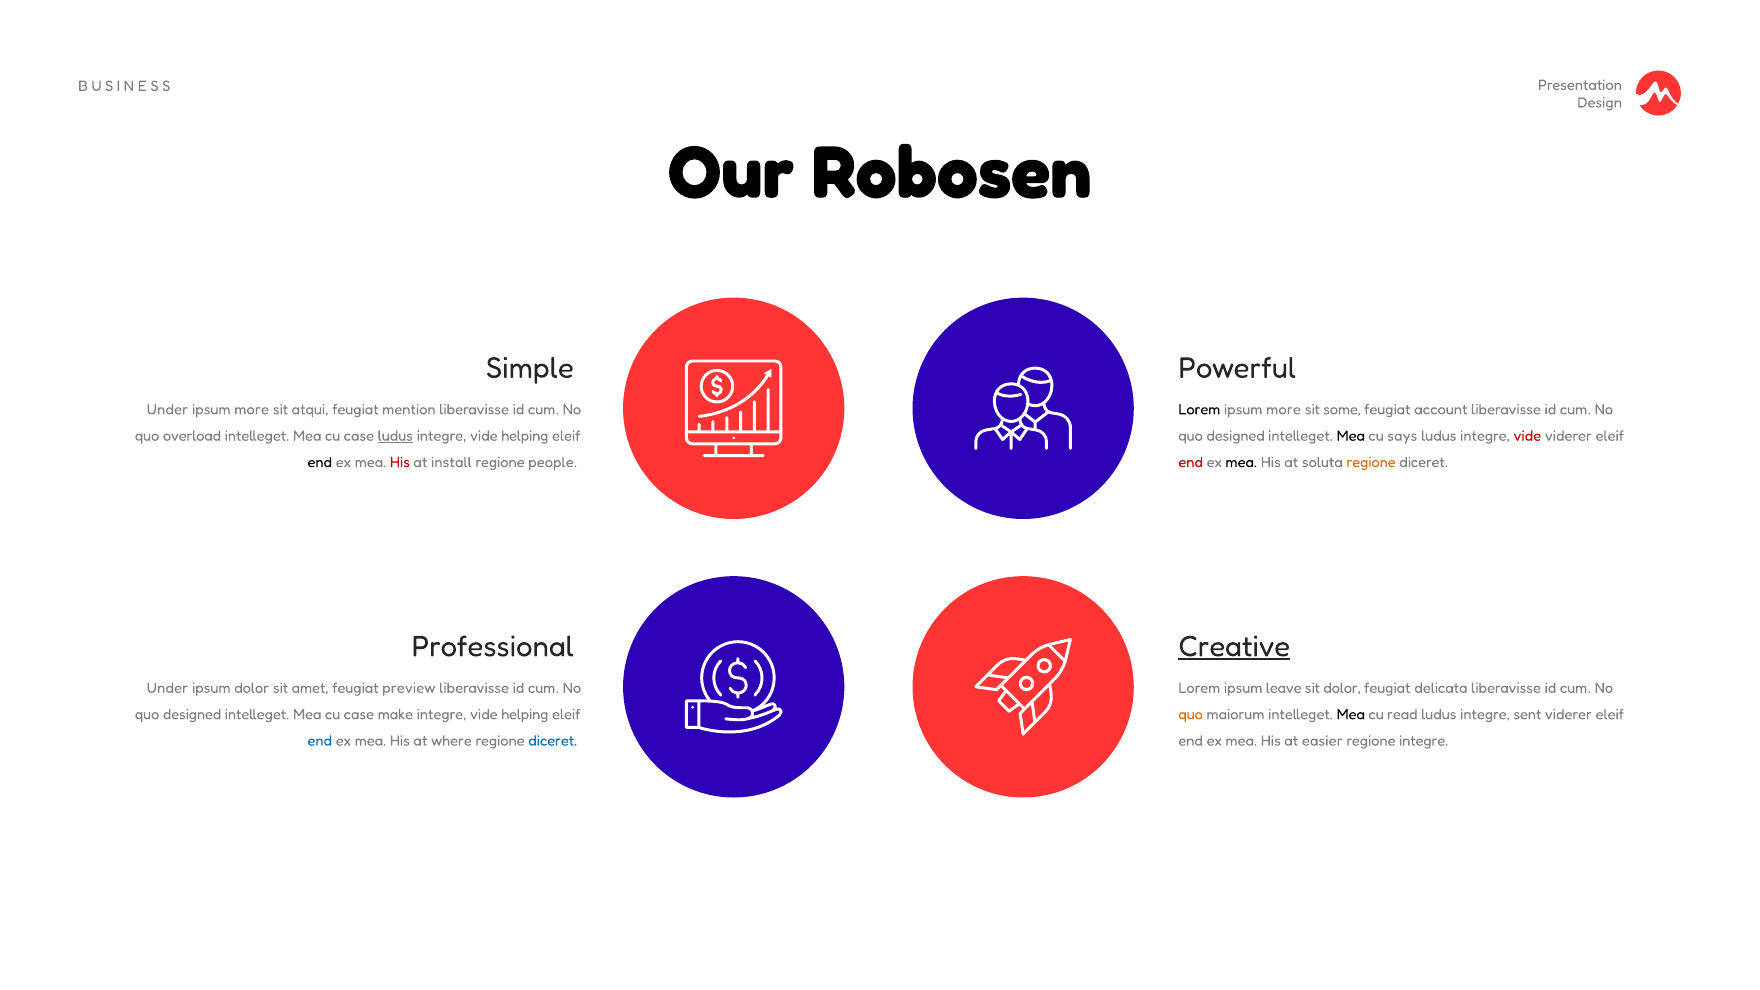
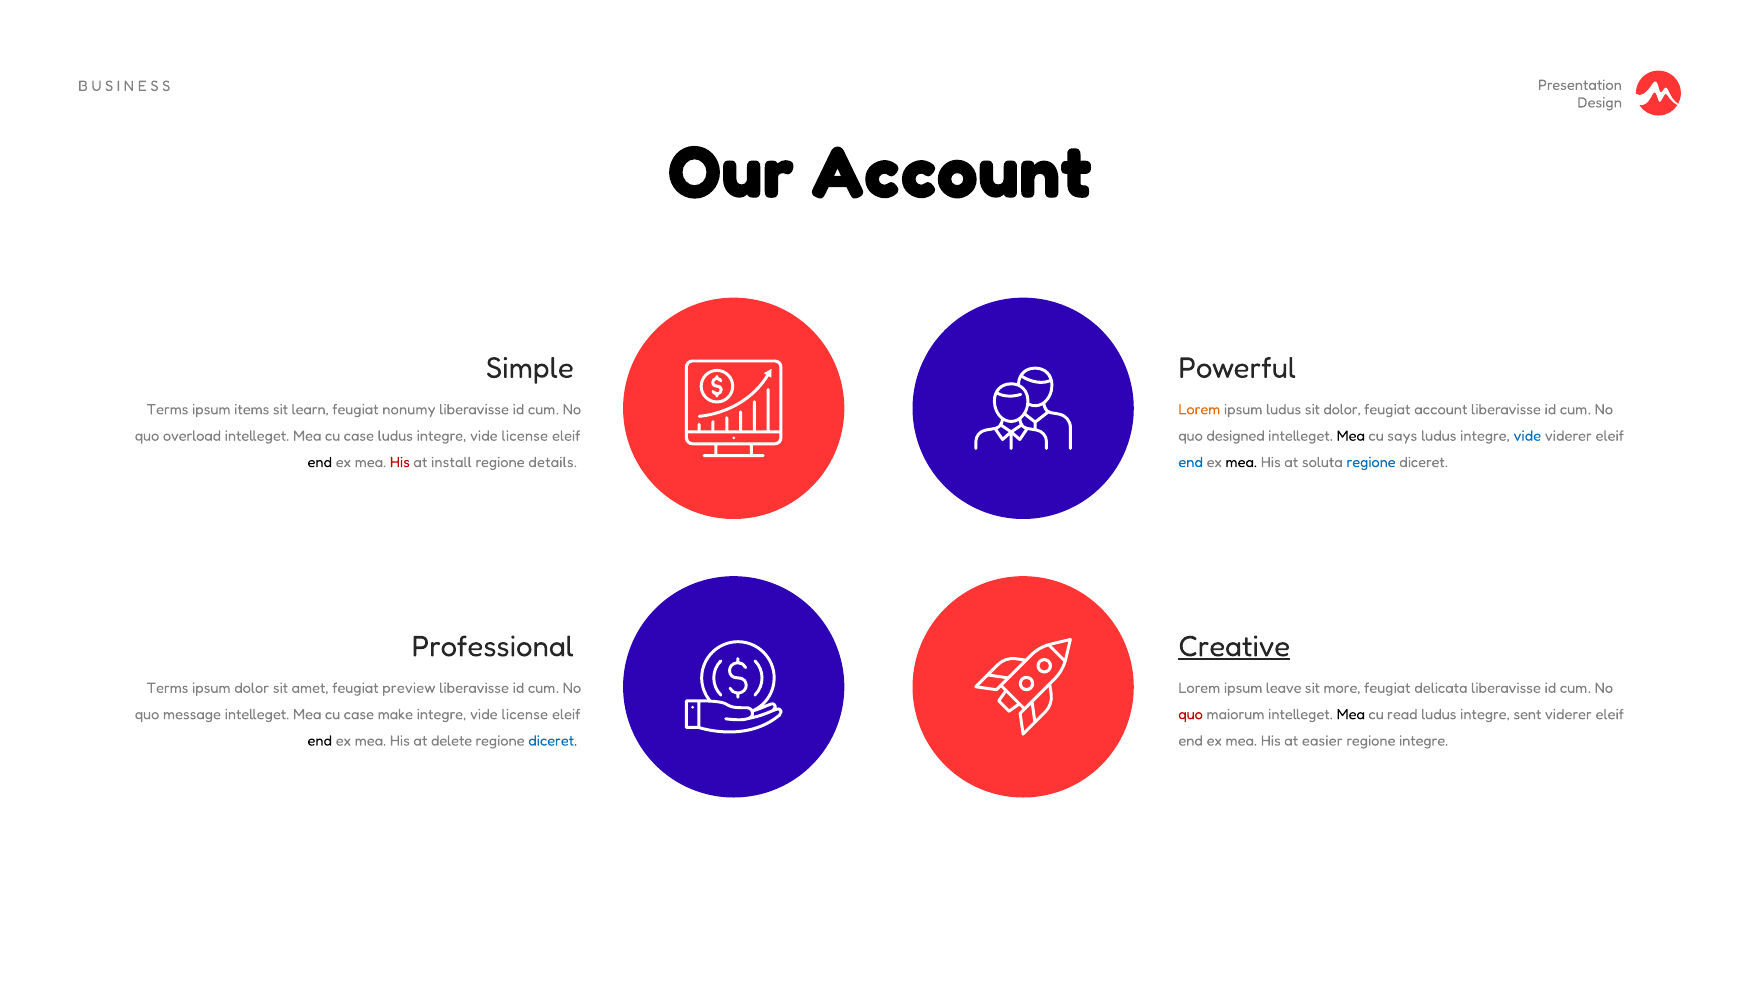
Our Robosen: Robosen -> Account (952, 173)
Under: Under -> Terms (167, 409)
more: more -> items (252, 409)
atqui: atqui -> learn (310, 409)
mention: mention -> nonumy (409, 409)
Lorem colour: black -> orange (1199, 409)
more: more -> ludus (1284, 409)
sit some: some -> dolor (1342, 409)
ludus underline: present -> none (395, 436)
helping: helping -> license (525, 436)
vide colour: red -> blue (1527, 436)
people: people -> details (553, 462)
end colour: red -> blue (1191, 462)
regione colour: orange -> blue (1371, 462)
Under: Under -> Terms (167, 688)
sit dolor: dolor -> more (1342, 688)
designed: designed -> message (192, 714)
helping: helping -> license (525, 714)
quo colour: orange -> red (1191, 714)
end colour: blue -> black (320, 741)
where: where -> delete (451, 741)
